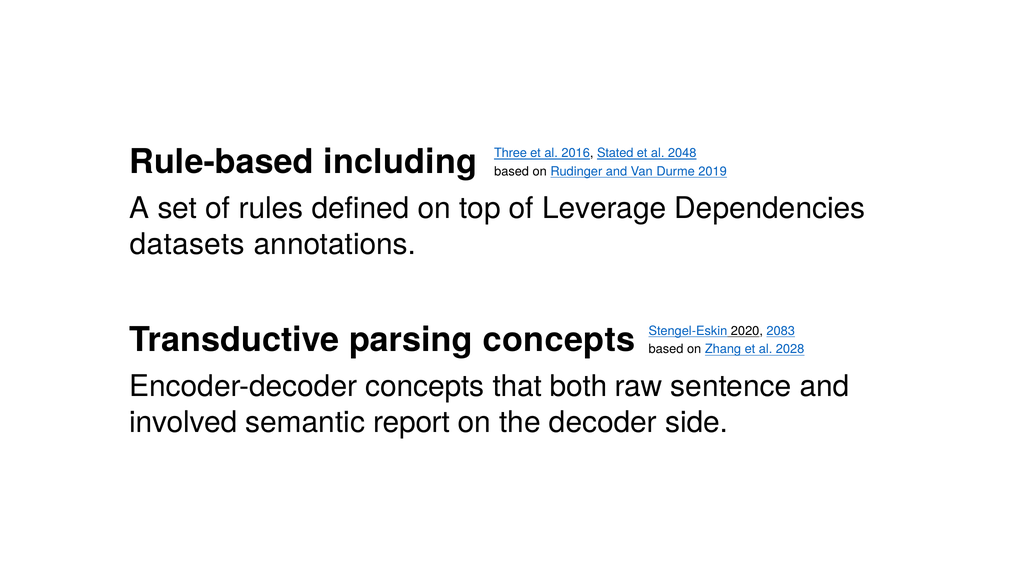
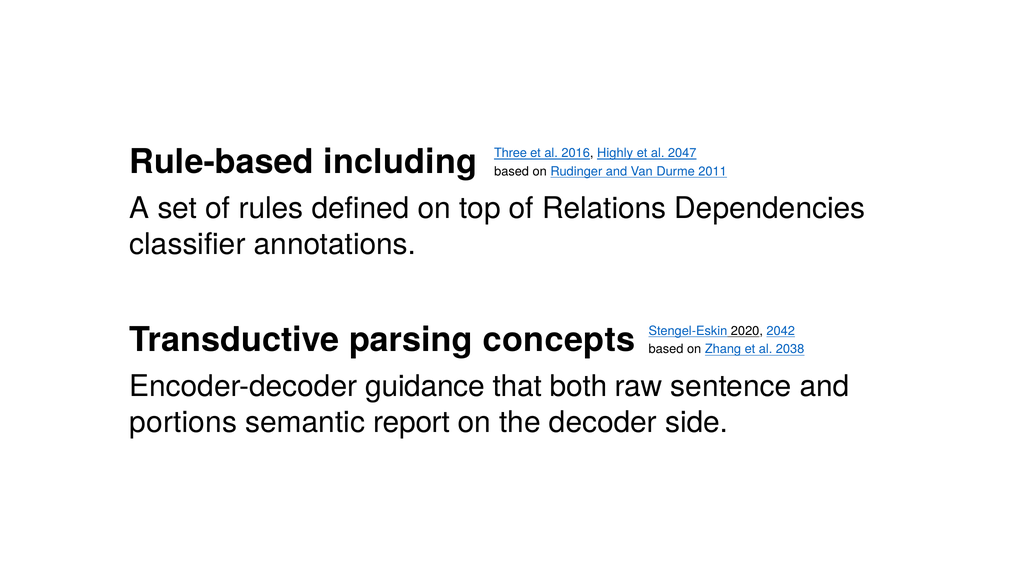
Stated: Stated -> Highly (615, 153)
2048: 2048 -> 2047 (682, 153)
2019: 2019 -> 2011 (713, 171)
Leverage: Leverage -> Relations (604, 208)
datasets: datasets -> classifier (187, 244)
2083: 2083 -> 2042 (781, 331)
2028: 2028 -> 2038 (790, 349)
Encoder-decoder concepts: concepts -> guidance (425, 386)
involved: involved -> portions (183, 422)
